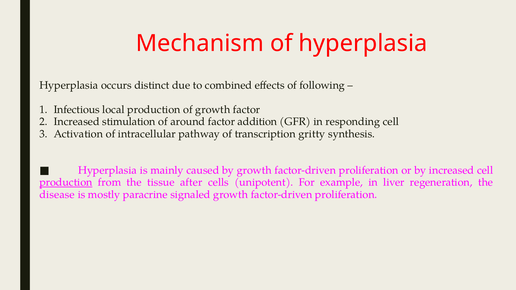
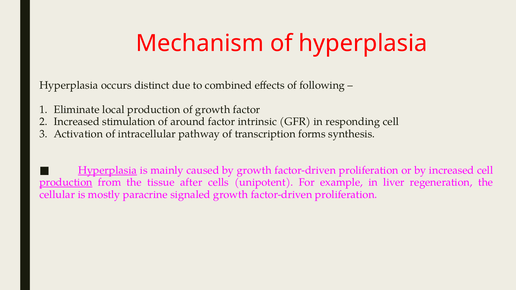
Infectious: Infectious -> Eliminate (77, 110)
addition: addition -> intrinsic (257, 122)
gritty: gritty -> forms (312, 134)
Hyperplasia underline: none -> present (108, 170)
disease: disease -> cellular (57, 195)
